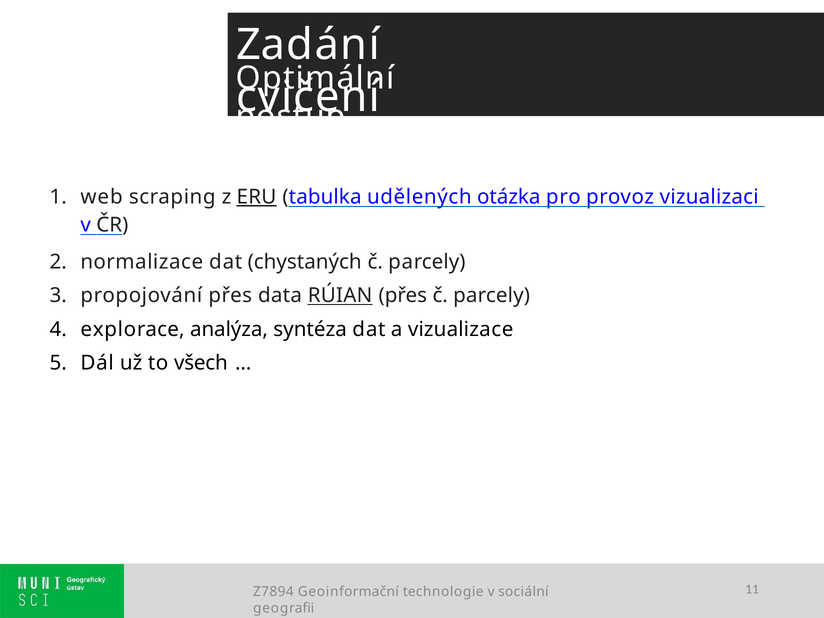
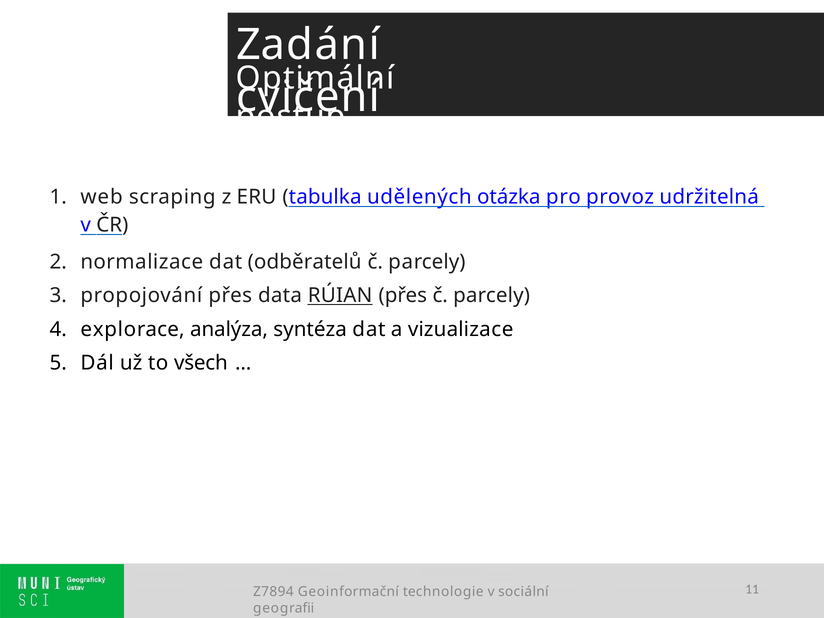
ERU underline: present -> none (256, 197)
vizualizaci: vizualizaci -> udržitelná (709, 197)
chystaných: chystaných -> odběratelů (305, 262)
